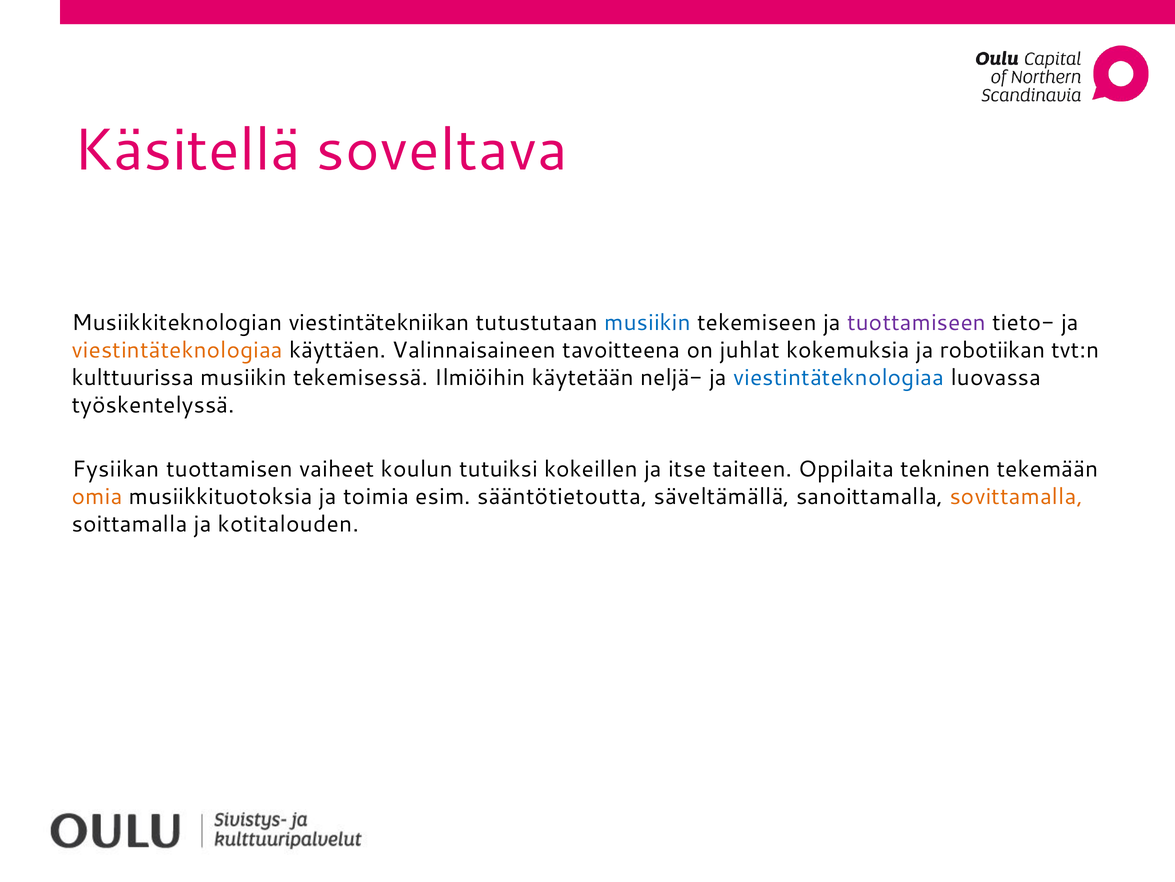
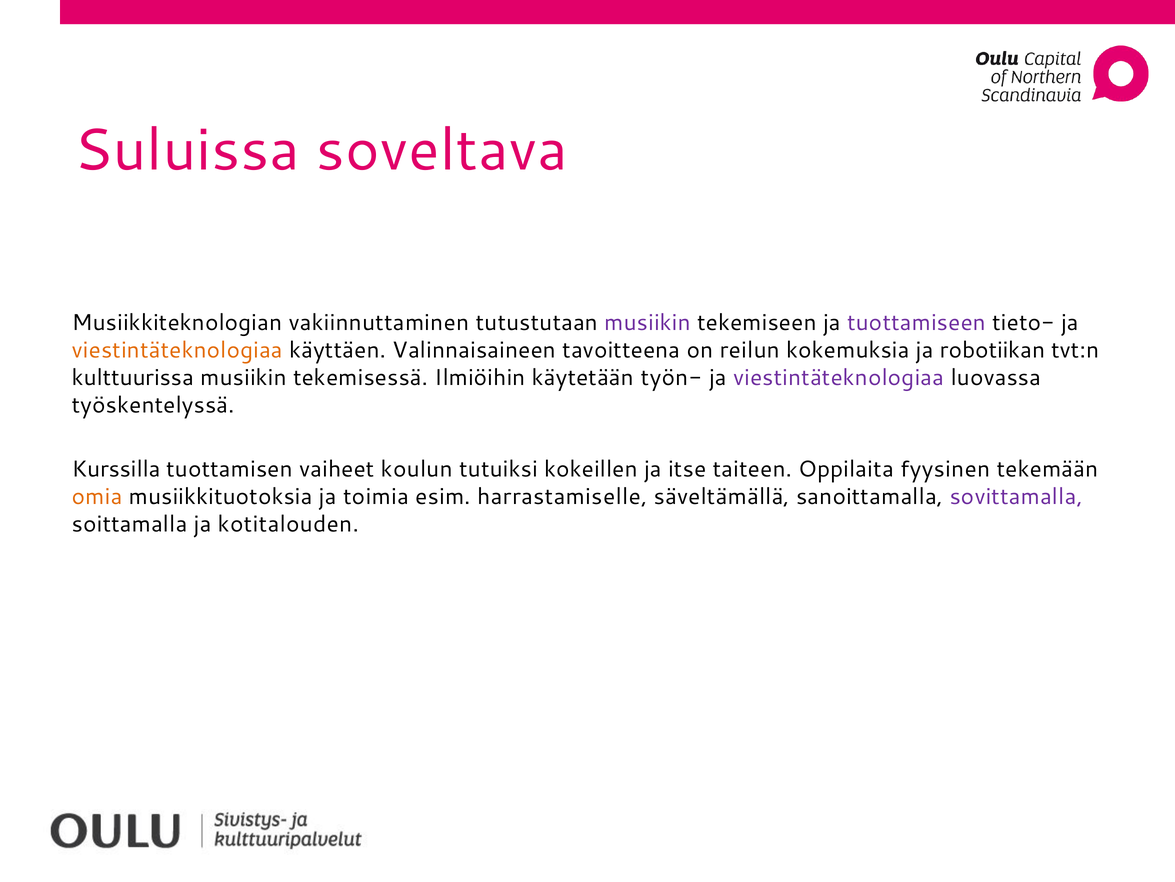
Käsitellä: Käsitellä -> Suluissa (187, 150)
viestintätekniikan: viestintätekniikan -> vakiinnuttaminen (379, 322)
musiikin colour: blue -> purple (648, 322)
juhlat: juhlat -> reilun (750, 350)
neljä-: neljä- -> työn- (671, 377)
viestintäteknologiaa colour: blue -> purple (839, 377)
Fysiikan: Fysiikan -> Kurssilla (116, 469)
tekninen: tekninen -> fyysinen (945, 469)
sääntötietoutta: sääntötietoutta -> harrastamiselle (562, 496)
sovittamalla colour: orange -> purple (1016, 496)
